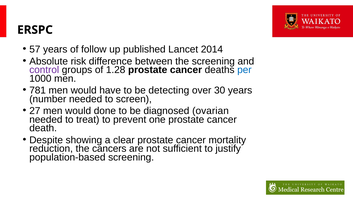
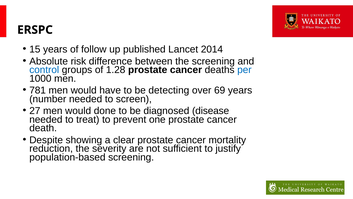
57: 57 -> 15 (35, 49)
control colour: purple -> blue (44, 70)
30: 30 -> 69 (220, 90)
ovarian: ovarian -> disease (211, 111)
cancers: cancers -> severity (109, 148)
